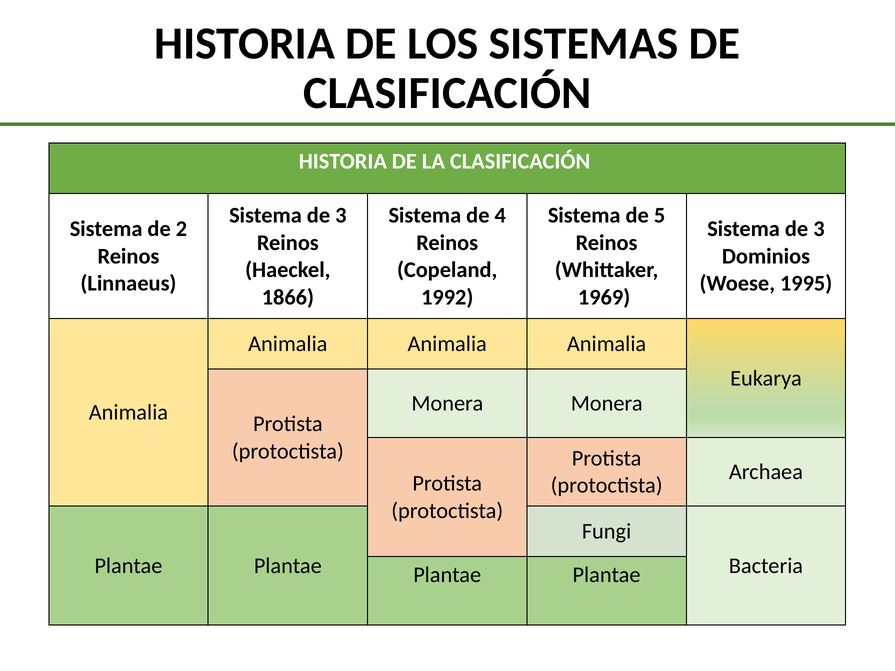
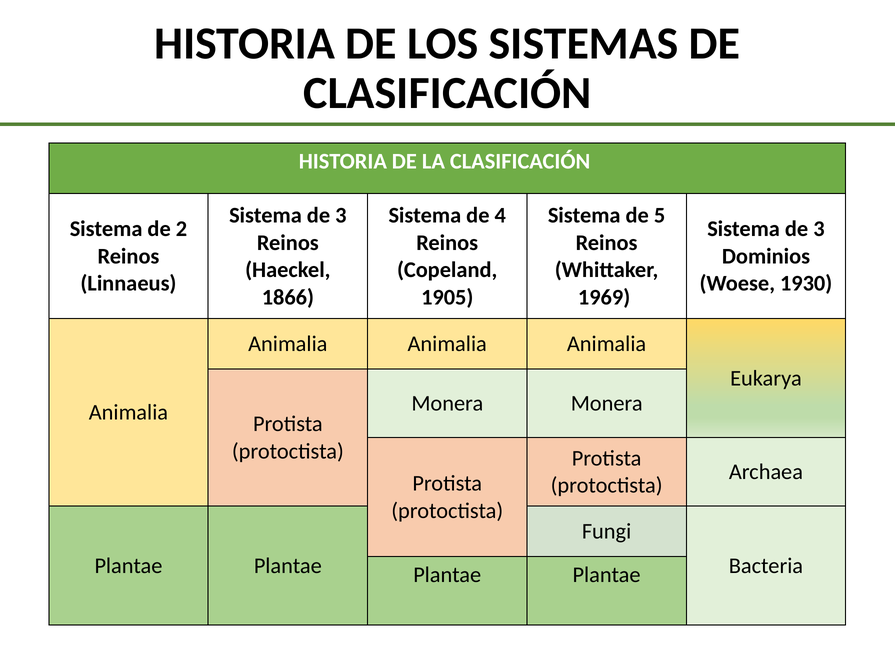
1995: 1995 -> 1930 (806, 284)
1992: 1992 -> 1905 (447, 297)
